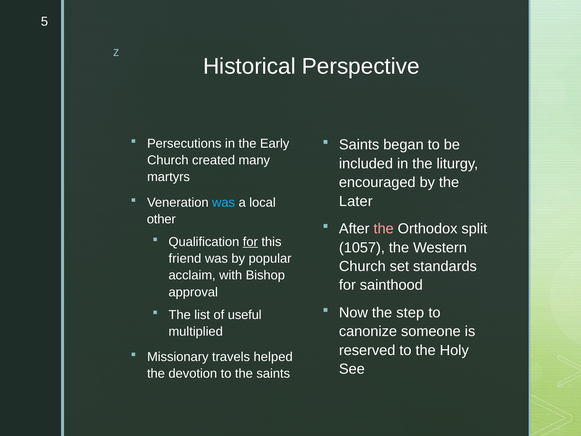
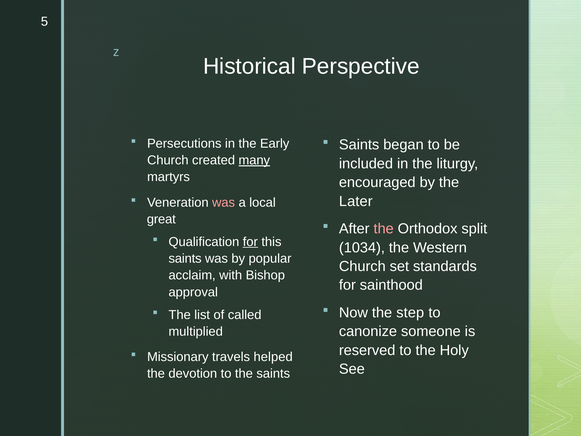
many underline: none -> present (254, 160)
was colour: light blue -> pink (224, 202)
other: other -> great (161, 219)
1057: 1057 -> 1034 (362, 247)
friend: friend -> saints (185, 258)
useful: useful -> called (245, 315)
